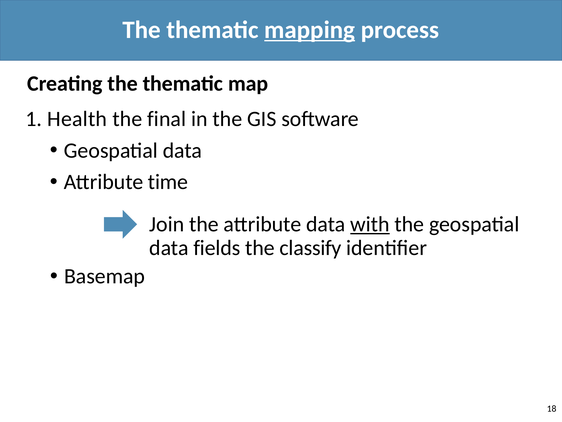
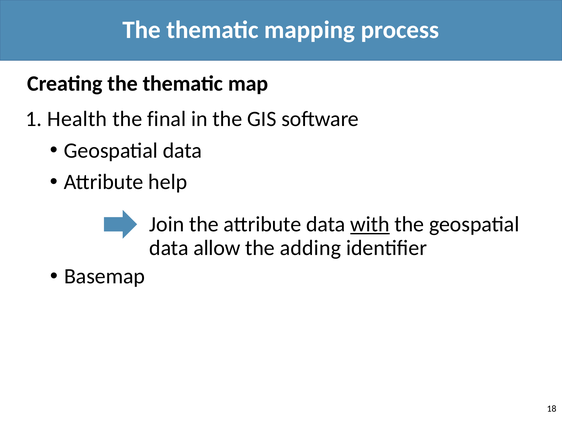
mapping underline: present -> none (310, 30)
time: time -> help (168, 182)
fields: fields -> allow (217, 248)
classify: classify -> adding (310, 248)
